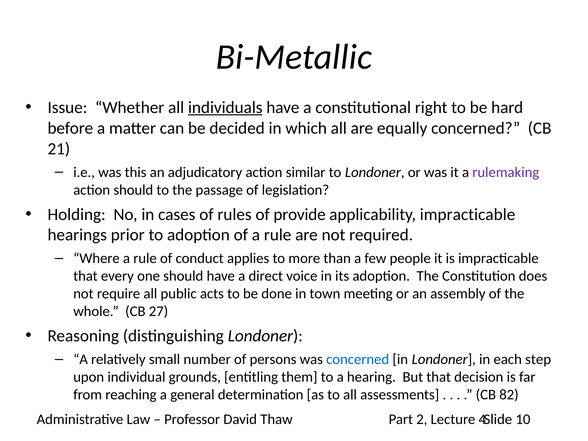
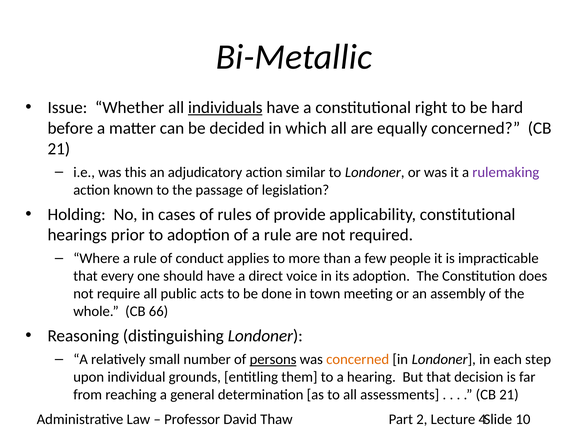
action should: should -> known (133, 190)
applicability impracticable: impracticable -> constitutional (468, 214)
27: 27 -> 66 (158, 311)
persons underline: none -> present (273, 359)
concerned colour: blue -> orange (358, 359)
82: 82 -> 21 (509, 395)
